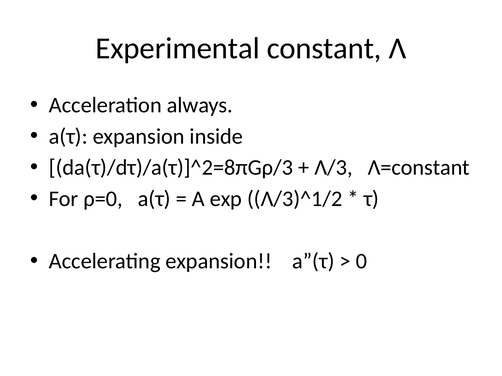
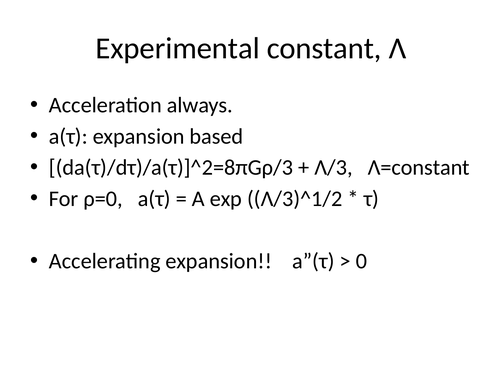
inside: inside -> based (216, 137)
